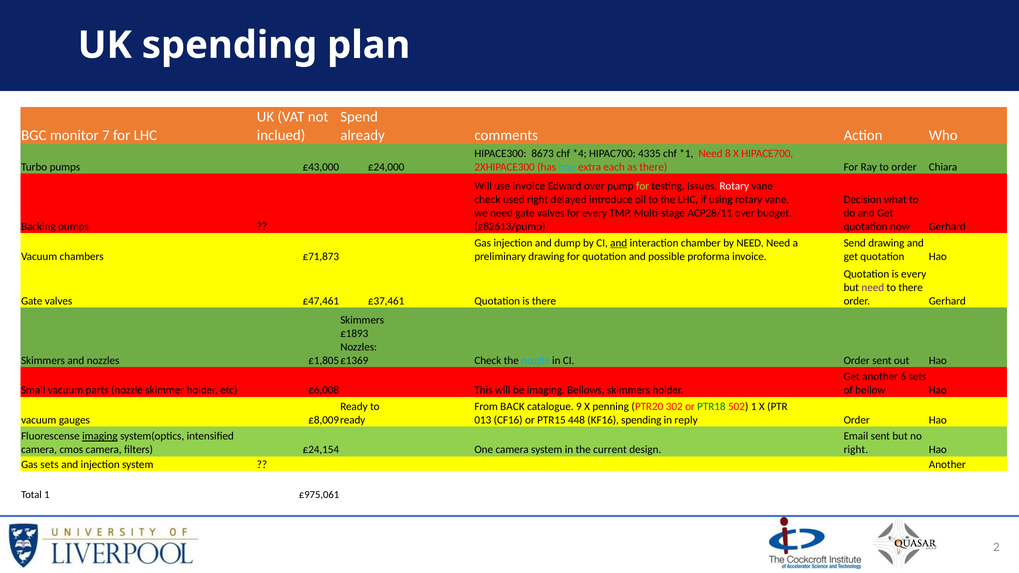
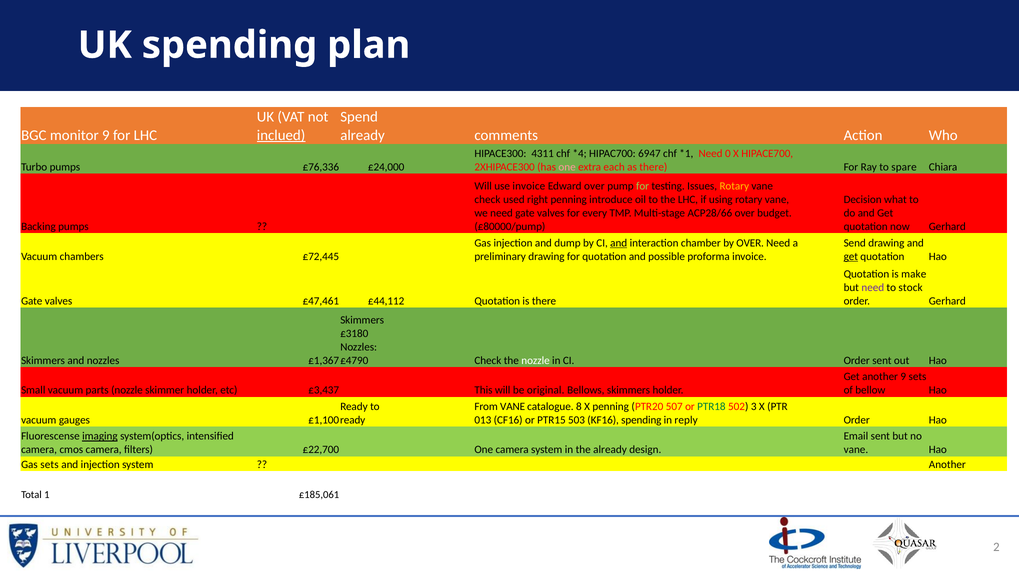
monitor 7: 7 -> 9 (106, 135)
inclued underline: none -> present (281, 135)
8673: 8673 -> 4311 (543, 154)
4335: 4335 -> 6947 (649, 154)
8: 8 -> 0 (728, 154)
£43,000: £43,000 -> £76,336 (321, 167)
one colour: light blue -> pink (567, 167)
to order: order -> spare (904, 167)
Rotary colour: white -> yellow (734, 186)
right delayed: delayed -> penning (569, 200)
ACP28/11: ACP28/11 -> ACP28/66 (710, 213)
£82613/pump: £82613/pump -> £80000/pump (510, 227)
by NEED: NEED -> OVER (750, 243)
£71,873: £71,873 -> £72,445 (321, 256)
get underline: none -> present (851, 256)
is every: every -> make (914, 274)
to there: there -> stock (911, 288)
£37,461: £37,461 -> £44,112 (386, 301)
£1893: £1893 -> £3180 (354, 334)
£1,805: £1,805 -> £1,367 (324, 361)
£1369: £1369 -> £4790 (354, 361)
nozzle colour: light blue -> white (536, 361)
another 6: 6 -> 9 (903, 377)
£6,008: £6,008 -> £3,437 (324, 390)
be imaging: imaging -> original (546, 390)
From BACK: BACK -> VANE (513, 407)
9: 9 -> 8 (579, 407)
302: 302 -> 507 (674, 407)
502 1: 1 -> 3 (754, 407)
£8,009: £8,009 -> £1,100 (324, 420)
448: 448 -> 503 (577, 420)
£24,154: £24,154 -> £22,700 (321, 450)
the current: current -> already (610, 450)
right: right -> vane (856, 450)
£975,061: £975,061 -> £185,061 (319, 495)
